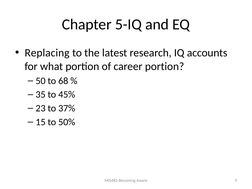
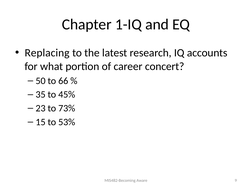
5-IQ: 5-IQ -> 1-IQ (128, 24)
career portion: portion -> concert (165, 66)
68: 68 -> 66 (63, 81)
37%: 37% -> 73% (67, 108)
50%: 50% -> 53% (67, 122)
